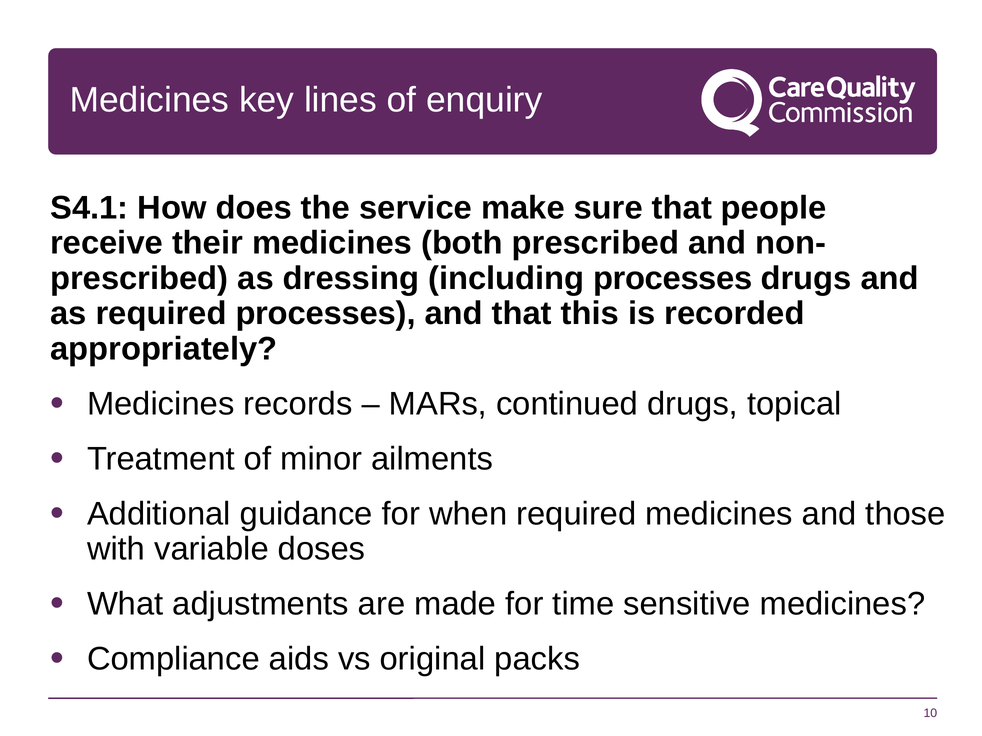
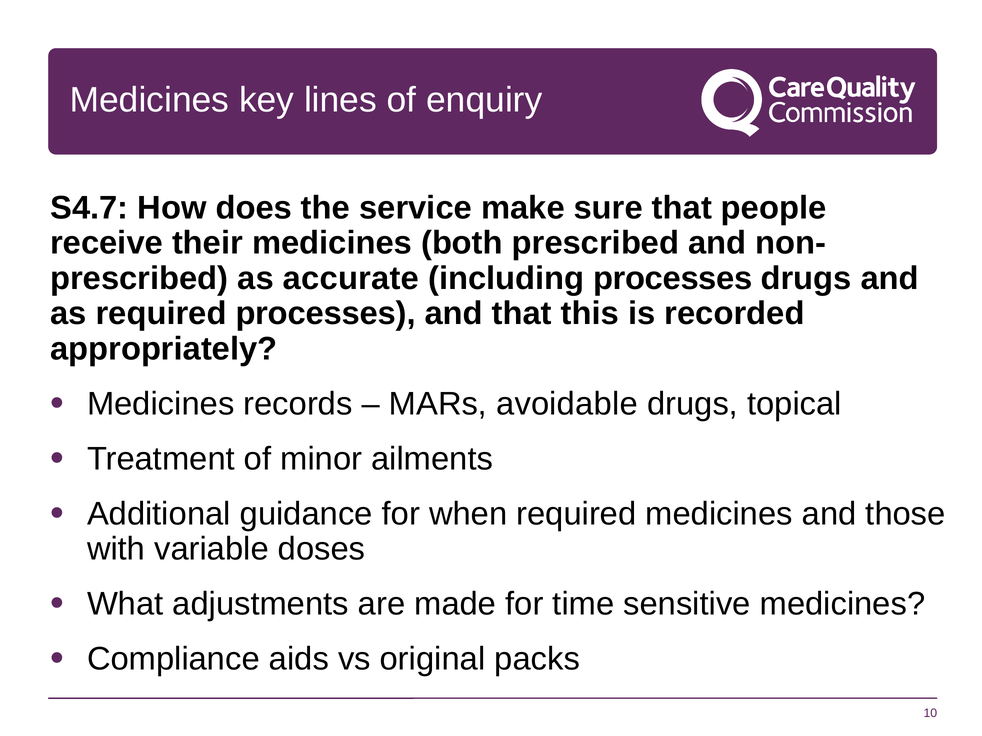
S4.1: S4.1 -> S4.7 (89, 208)
dressing: dressing -> accurate (351, 279)
continued: continued -> avoidable (567, 404)
